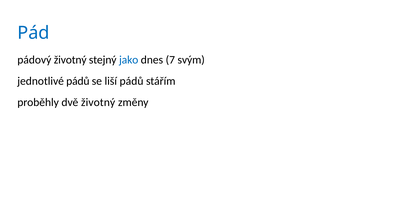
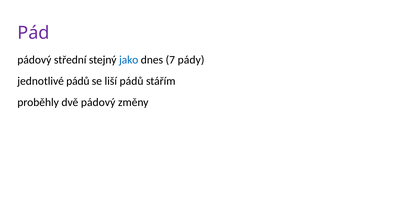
Pád colour: blue -> purple (33, 33)
pádový životný: životný -> střední (70, 60)
svým: svým -> pády (191, 60)
dvě životný: životný -> pádový (98, 102)
